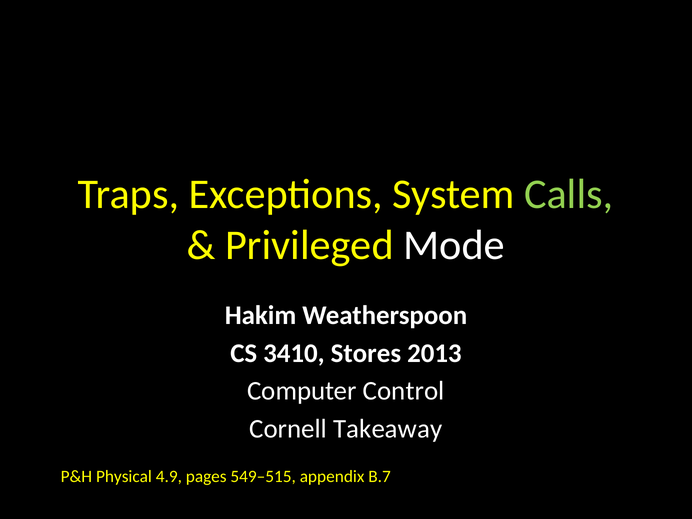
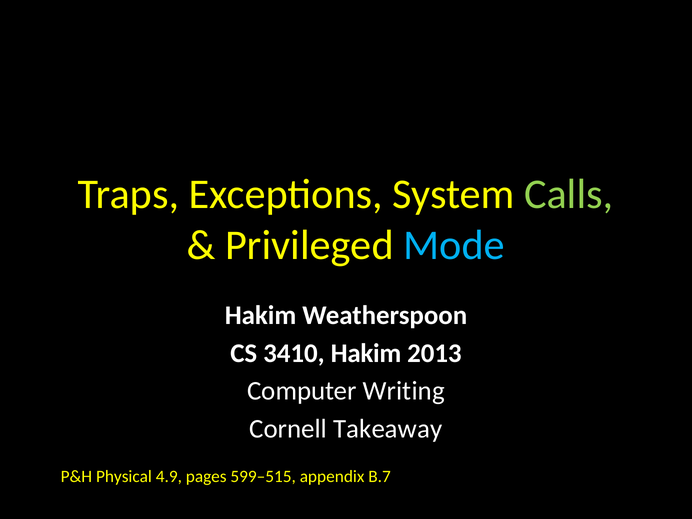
Mode colour: white -> light blue (454, 245)
3410 Stores: Stores -> Hakim (366, 353)
Control: Control -> Writing (404, 391)
549–515: 549–515 -> 599–515 (263, 476)
